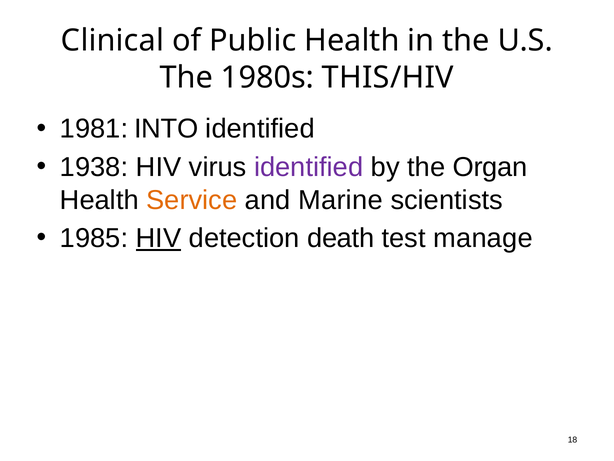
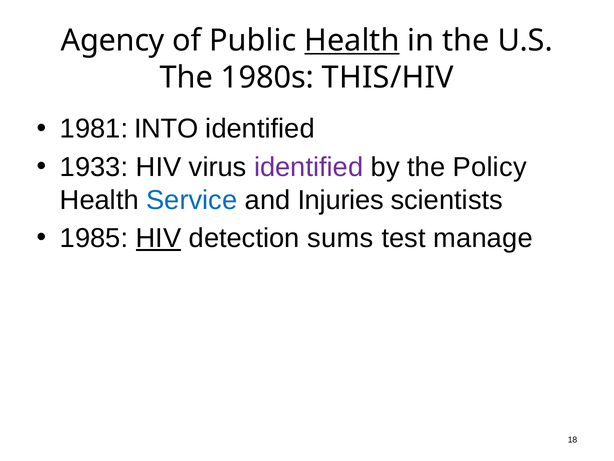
Clinical: Clinical -> Agency (113, 41)
Health underline: none -> present (352, 41)
1938: 1938 -> 1933 (94, 167)
Organ: Organ -> Policy (490, 167)
Service colour: orange -> blue (192, 200)
Marine: Marine -> Injuries (341, 200)
death: death -> sums (340, 238)
